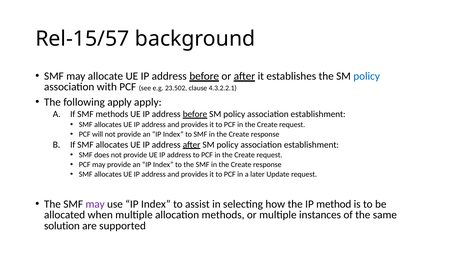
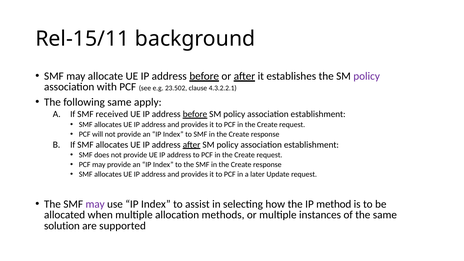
Rel-15/57: Rel-15/57 -> Rel-15/11 (82, 39)
policy colour: blue -> purple (367, 76)
following apply: apply -> same (119, 102)
SMF methods: methods -> received (112, 114)
